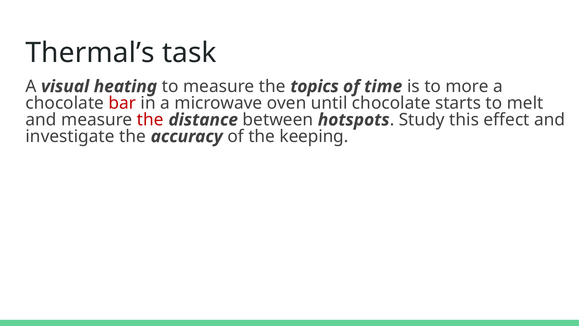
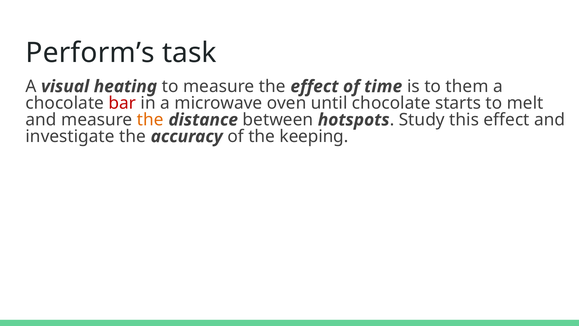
Thermal’s: Thermal’s -> Perform’s (90, 53)
the topics: topics -> effect (314, 86)
more: more -> them (467, 86)
the colour: red -> orange (150, 120)
